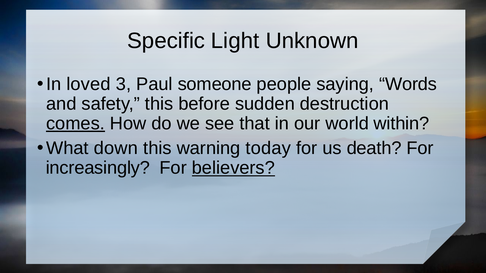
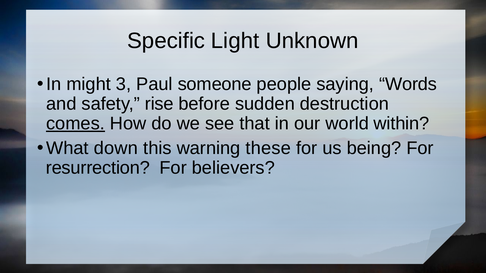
loved: loved -> might (89, 84)
safety this: this -> rise (159, 104)
today: today -> these (268, 148)
death: death -> being (374, 148)
increasingly: increasingly -> resurrection (98, 168)
believers underline: present -> none (233, 168)
